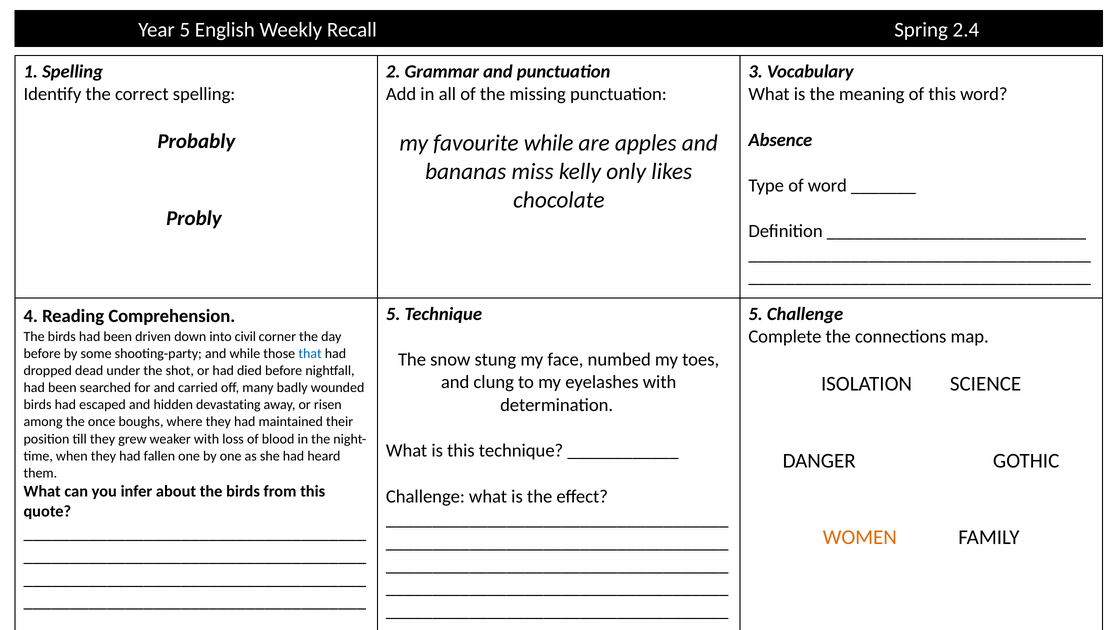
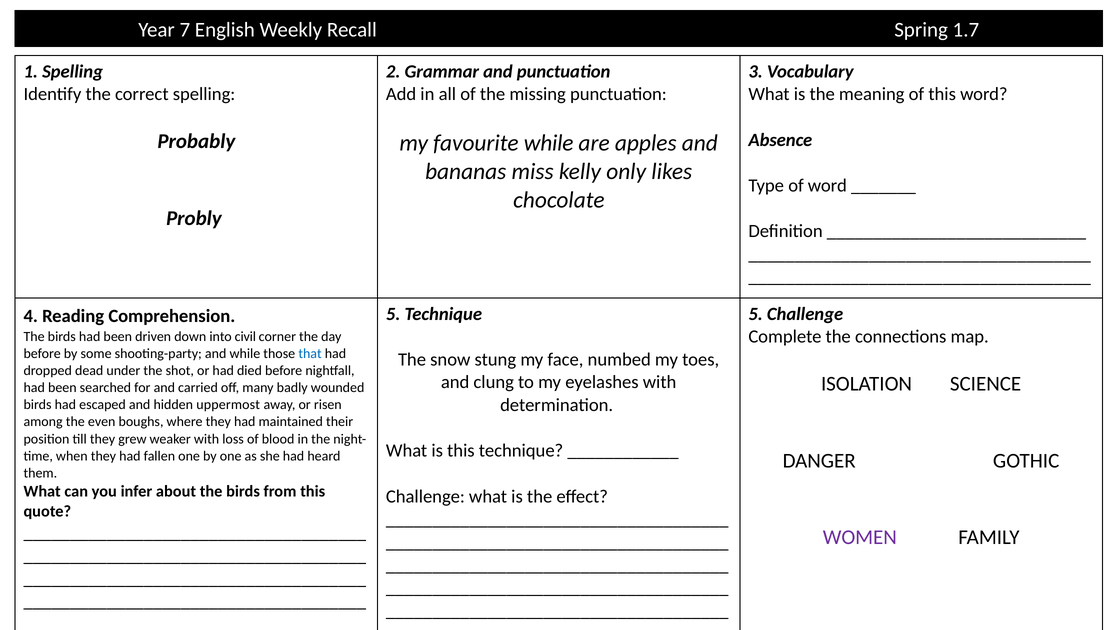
Year 5: 5 -> 7 (185, 30)
2.4: 2.4 -> 1.7 (966, 30)
devastating: devastating -> uppermost (228, 405)
once: once -> even (102, 422)
WOMEN colour: orange -> purple (860, 538)
